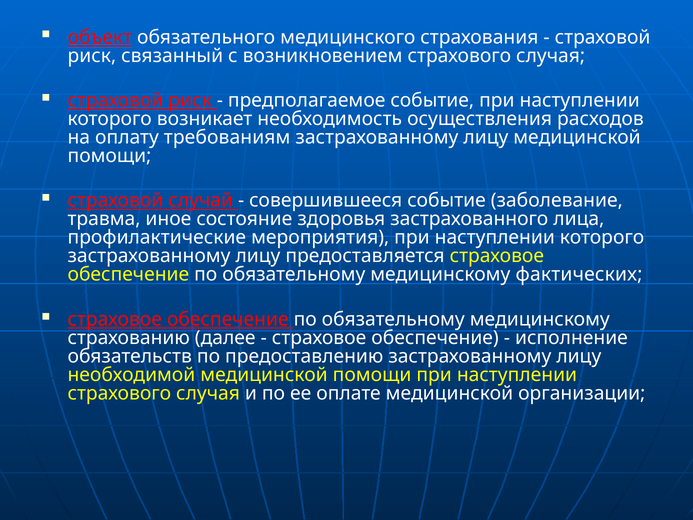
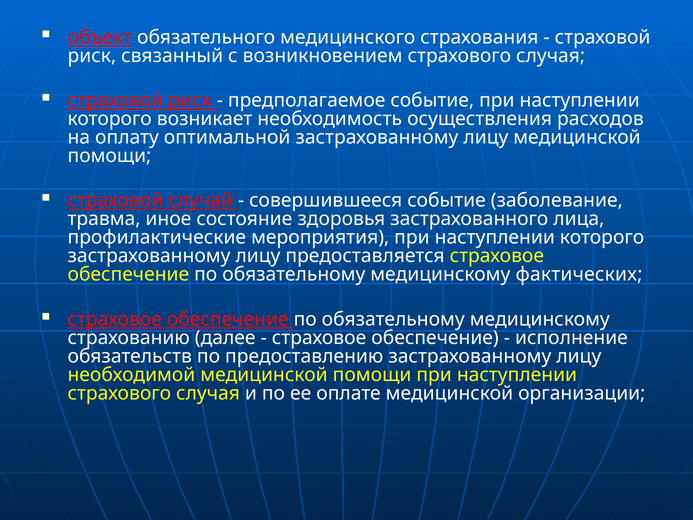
требованиям: требованиям -> оптимальной (227, 137)
